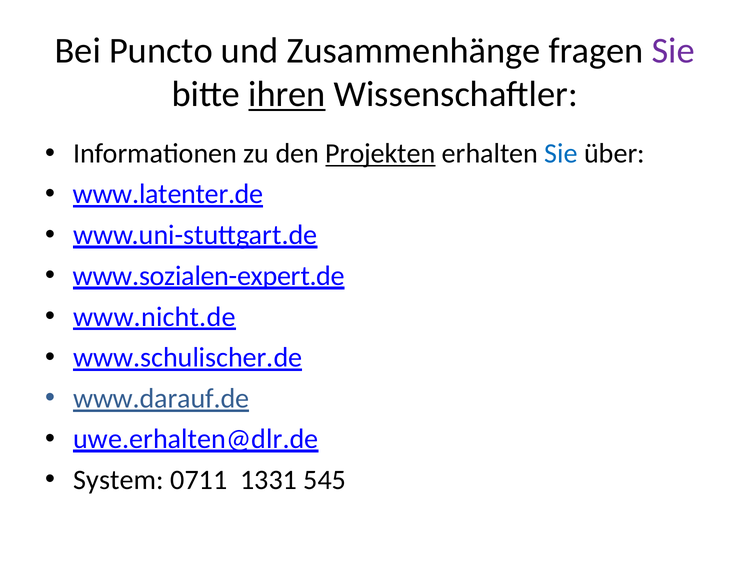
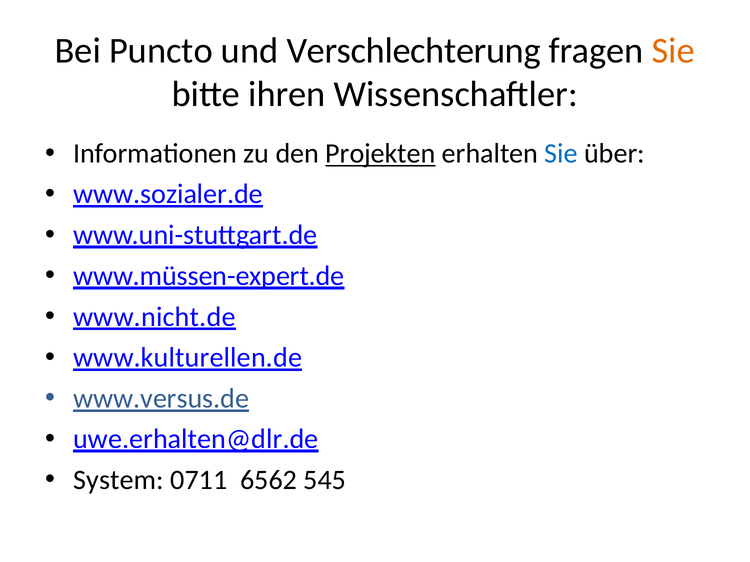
Zusammenhänge: Zusammenhänge -> Verschlechterung (414, 51)
Sie colour: purple -> orange (673, 51)
ihren underline: present -> none (287, 94)
www.latenter.de: www.latenter.de -> www.sozialer.de (168, 194)
www.sozialen-expert.de: www.sozialen-expert.de -> www.müssen-expert.de (209, 276)
www.schulischer.de: www.schulischer.de -> www.kulturellen.de (188, 358)
www.darauf.de: www.darauf.de -> www.versus.de (161, 399)
1331: 1331 -> 6562 (269, 480)
